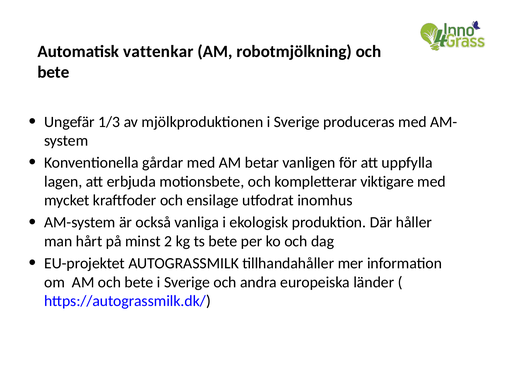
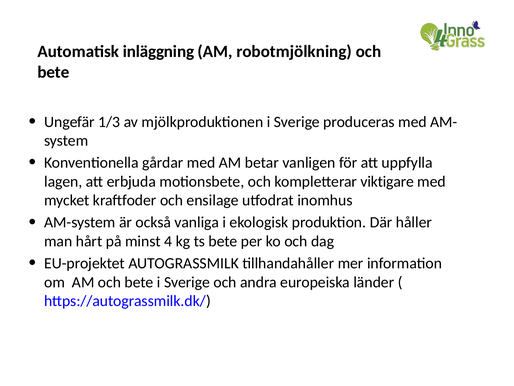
vattenkar: vattenkar -> inläggning (158, 51)
2: 2 -> 4 (168, 241)
